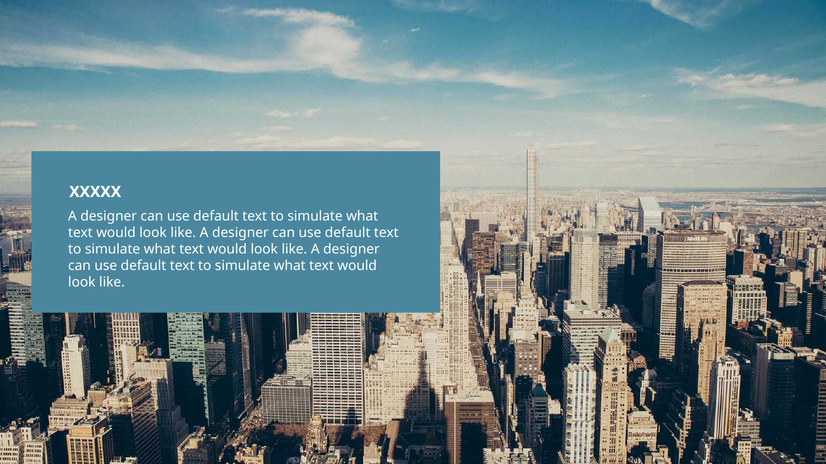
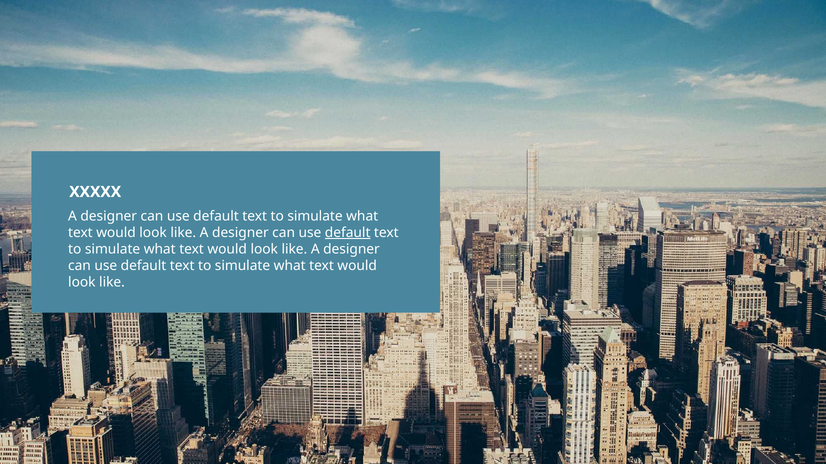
default underline: none -> present (348, 233)
